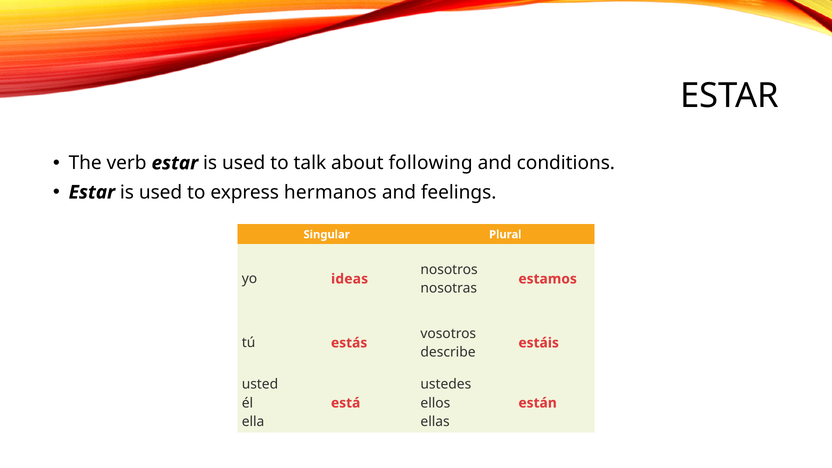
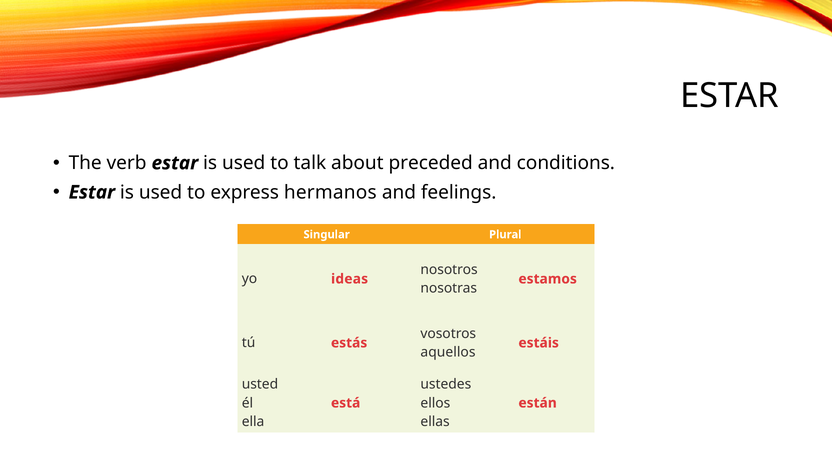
following: following -> preceded (431, 163)
describe: describe -> aquellos (448, 352)
